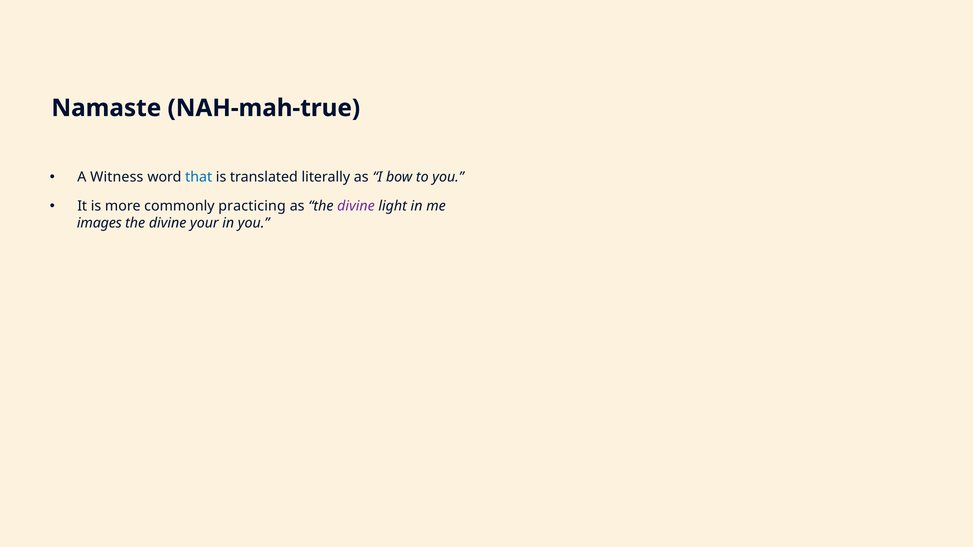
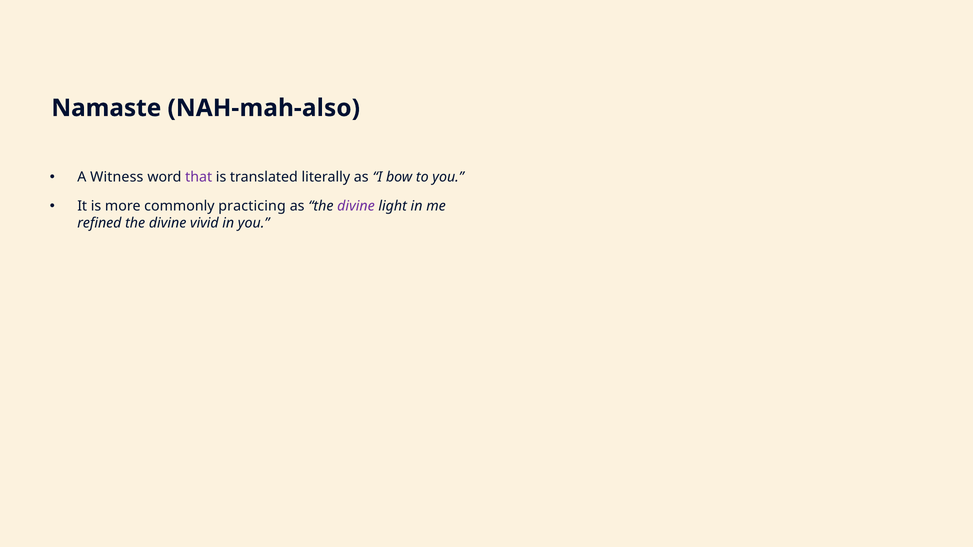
NAH-mah-true: NAH-mah-true -> NAH-mah-also (264, 108)
that colour: blue -> purple (199, 177)
images: images -> refined (99, 223)
your: your -> vivid (204, 223)
